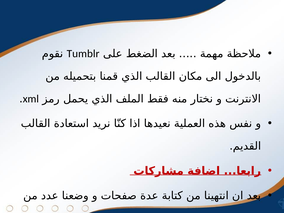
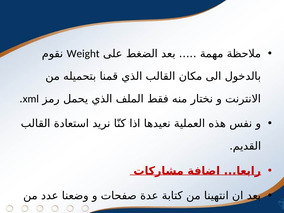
Tumblr: Tumblr -> Weight (83, 54)
